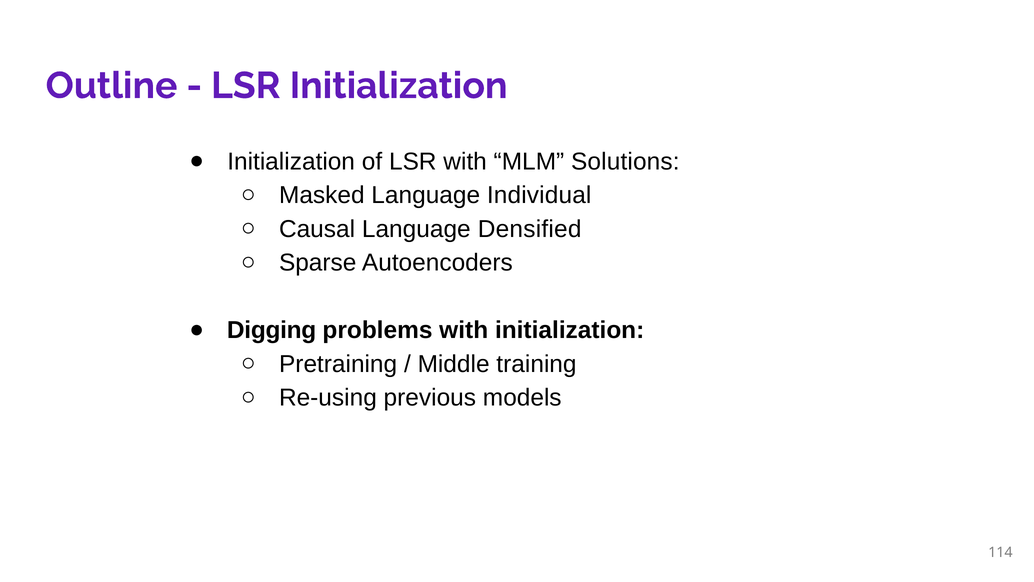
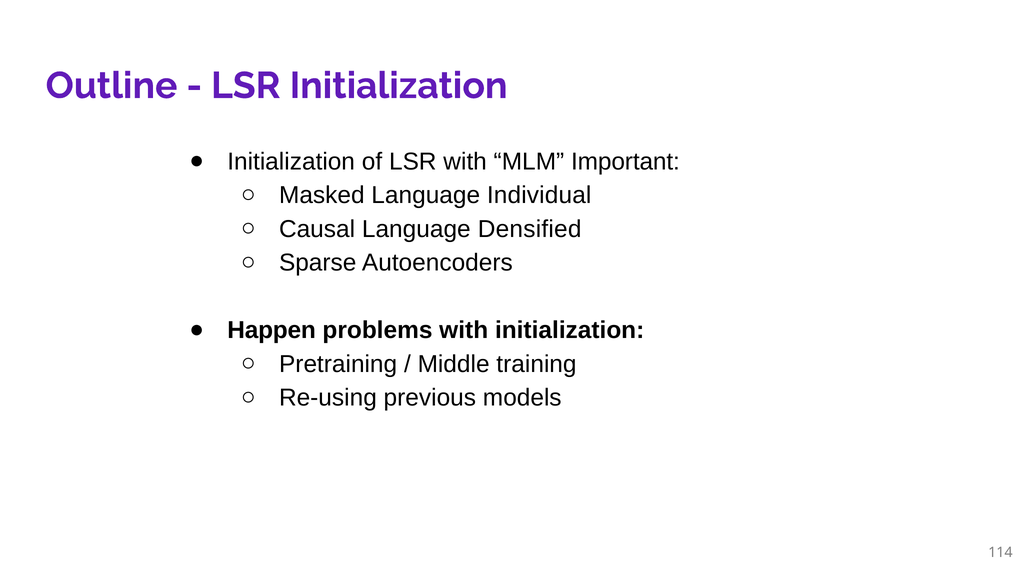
Solutions: Solutions -> Important (625, 161)
Digging: Digging -> Happen (272, 330)
